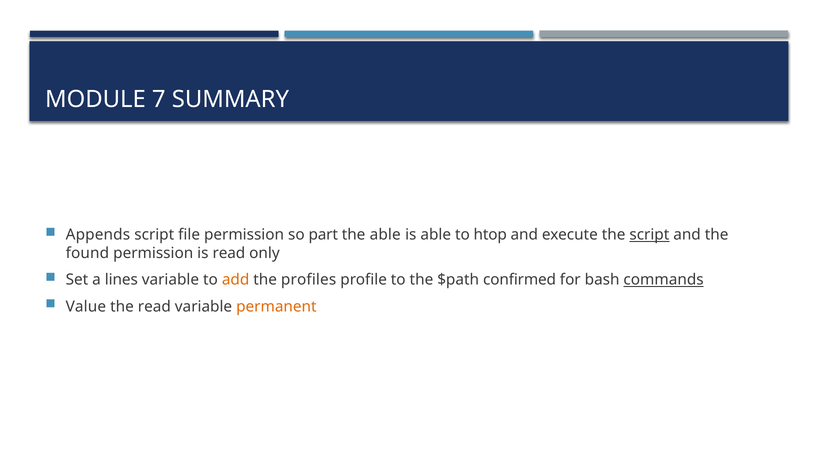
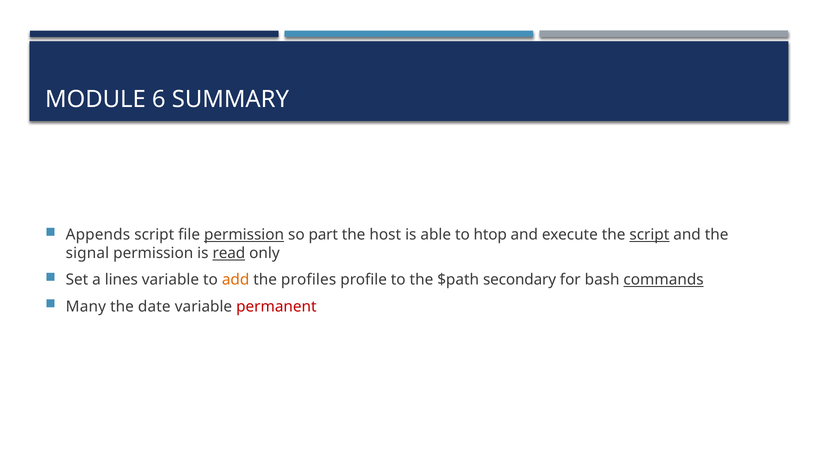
7: 7 -> 6 (159, 99)
permission underline: none -> present (244, 235)
the able: able -> host (385, 235)
found: found -> signal (87, 253)
read underline: none -> present (229, 253)
confirmed: confirmed -> secondary (520, 280)
Value: Value -> Many (86, 307)
the read: read -> date (154, 307)
permanent colour: orange -> red (276, 307)
